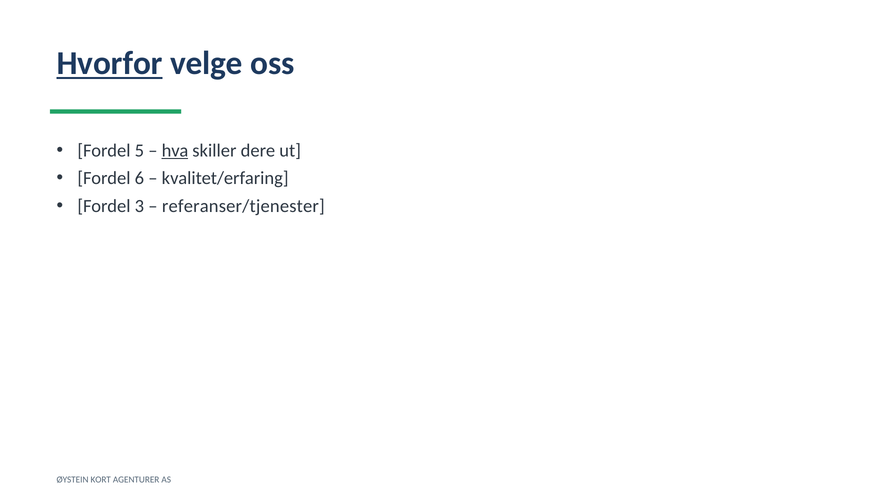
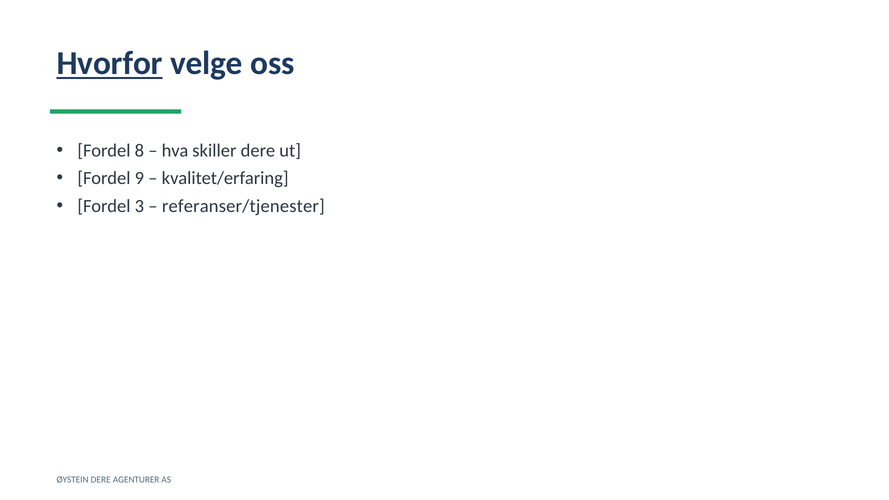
5: 5 -> 8 (139, 151)
hva underline: present -> none (175, 151)
6: 6 -> 9 (139, 178)
ØYSTEIN KORT: KORT -> DERE (101, 480)
